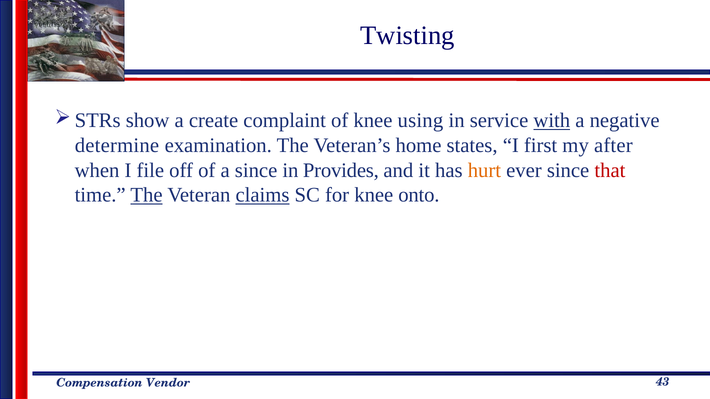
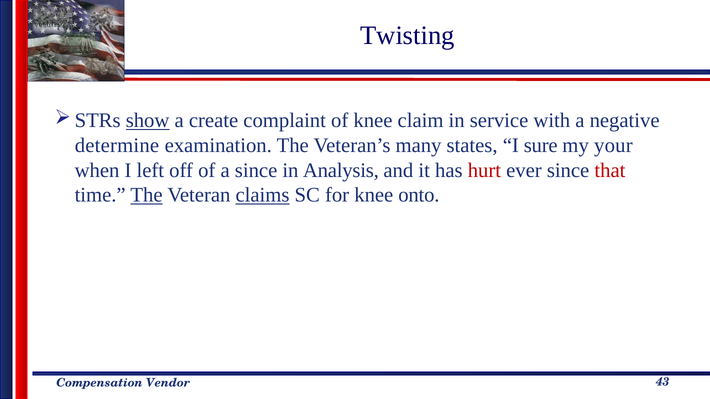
show underline: none -> present (148, 121)
using: using -> claim (421, 121)
with underline: present -> none (552, 121)
home: home -> many (419, 146)
first: first -> sure (541, 146)
after: after -> your (613, 146)
file: file -> left (150, 170)
Provides: Provides -> Analysis (341, 170)
hurt colour: orange -> red (484, 170)
